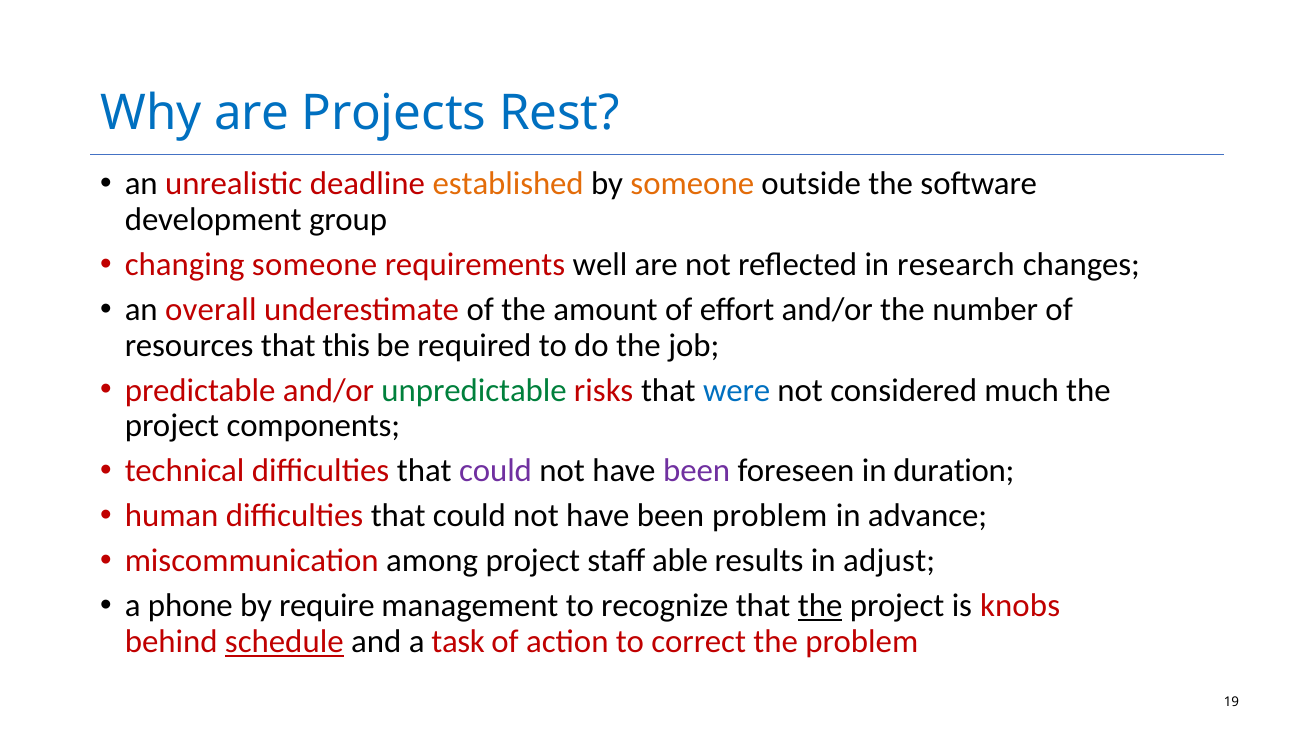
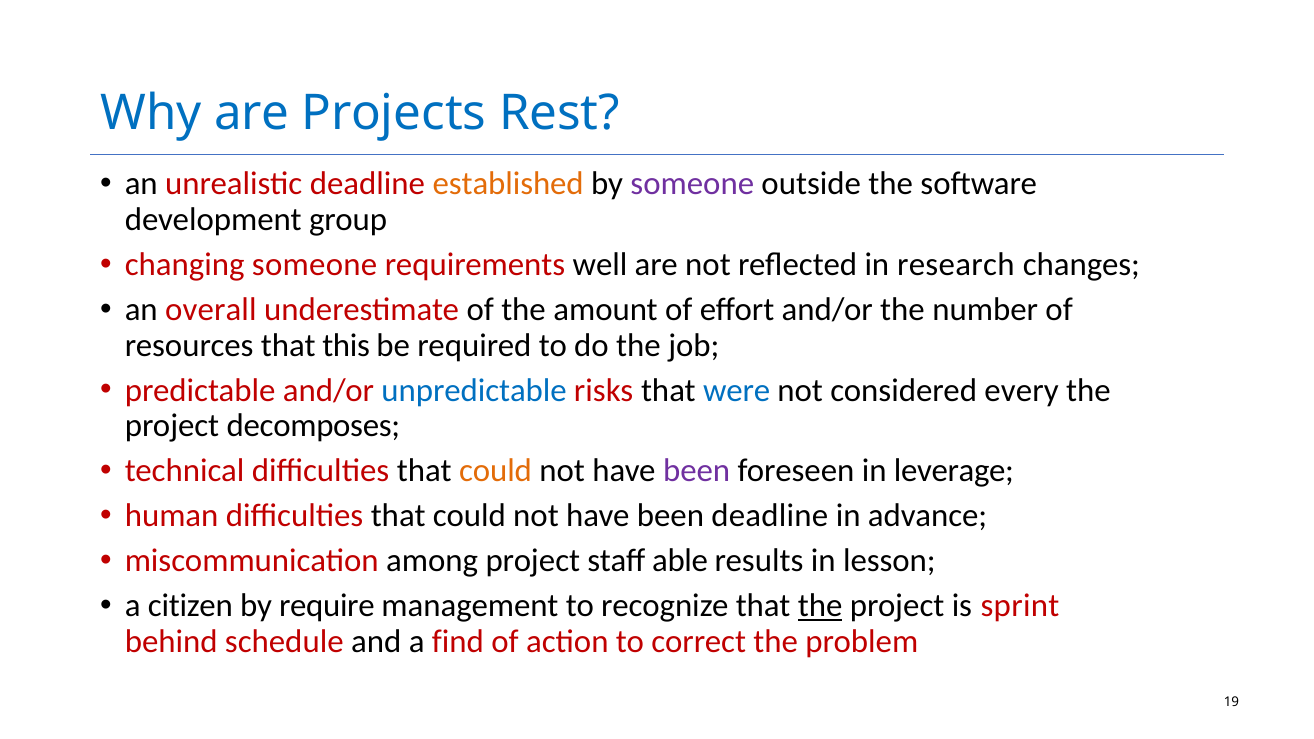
someone colour: orange -> purple (692, 184)
unpredictable colour: green -> blue (474, 390)
much: much -> every (1022, 390)
components: components -> decomposes (313, 426)
could colour: purple -> orange (495, 471)
duration: duration -> leverage (954, 471)
been problem: problem -> deadline (770, 516)
adjust: adjust -> lesson (889, 561)
phone: phone -> citizen (190, 606)
knobs: knobs -> sprint (1020, 606)
schedule underline: present -> none (284, 642)
task: task -> find (458, 642)
